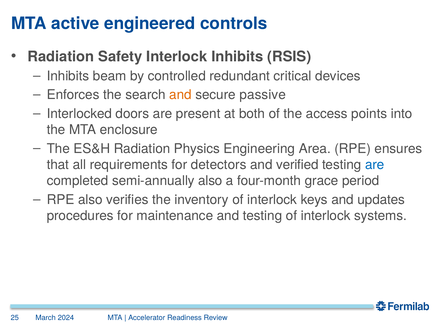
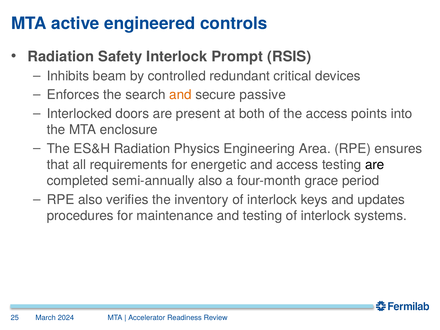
Interlock Inhibits: Inhibits -> Prompt (237, 57)
detectors: detectors -> energetic (219, 165)
and verified: verified -> access (297, 165)
are colour: blue -> black (375, 165)
